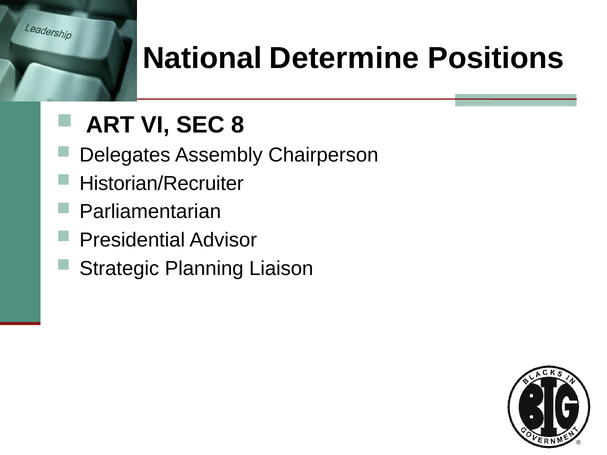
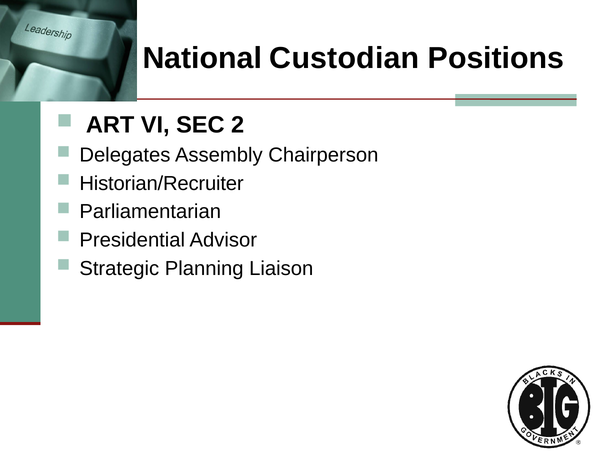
Determine: Determine -> Custodian (344, 58)
8: 8 -> 2 (238, 125)
